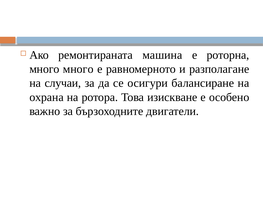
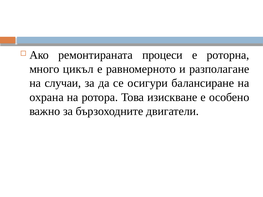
машина: машина -> процеси (162, 55)
много много: много -> цикъл (78, 69)
